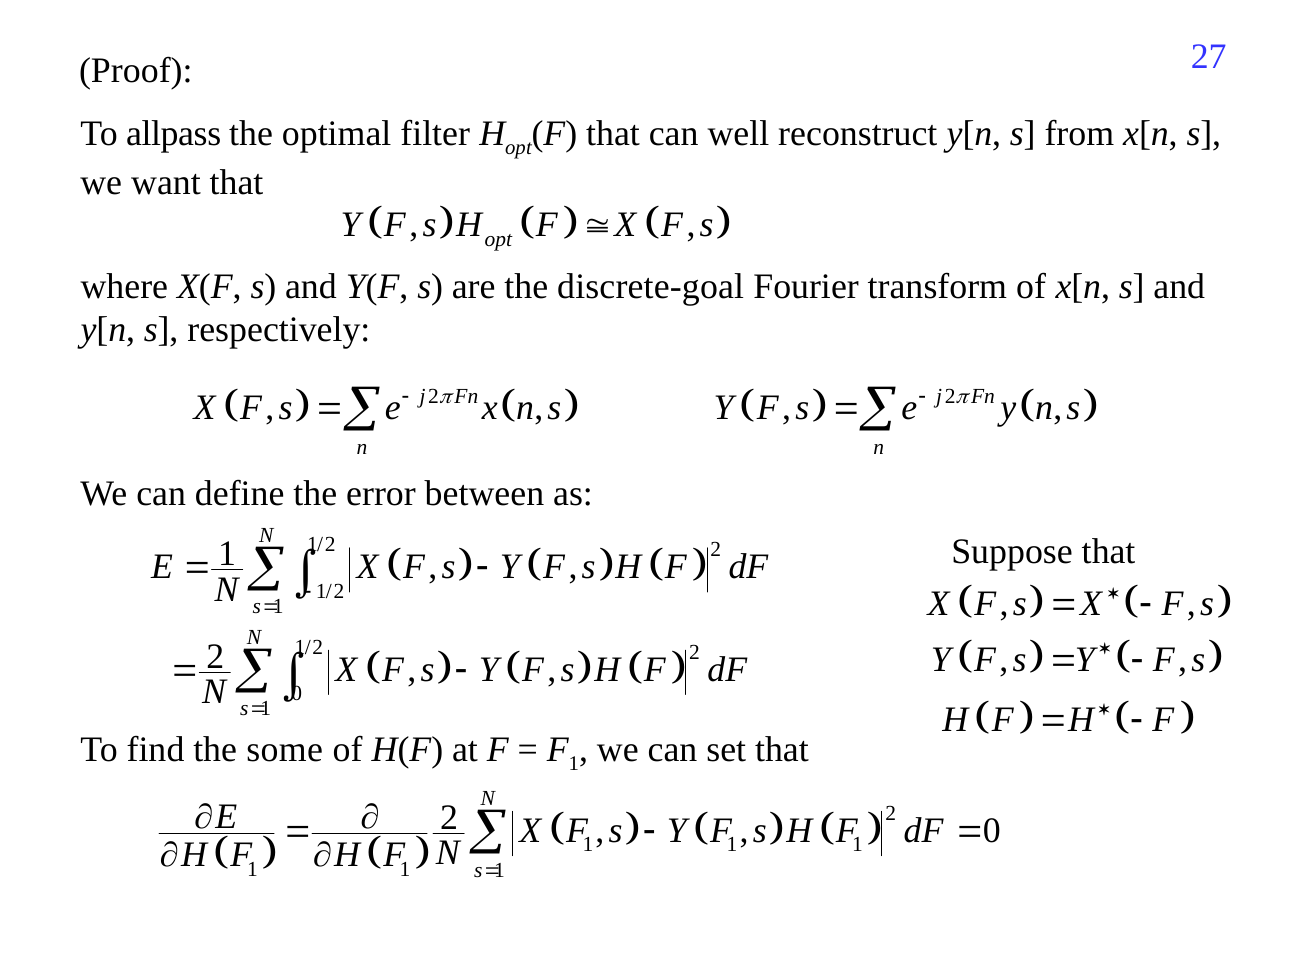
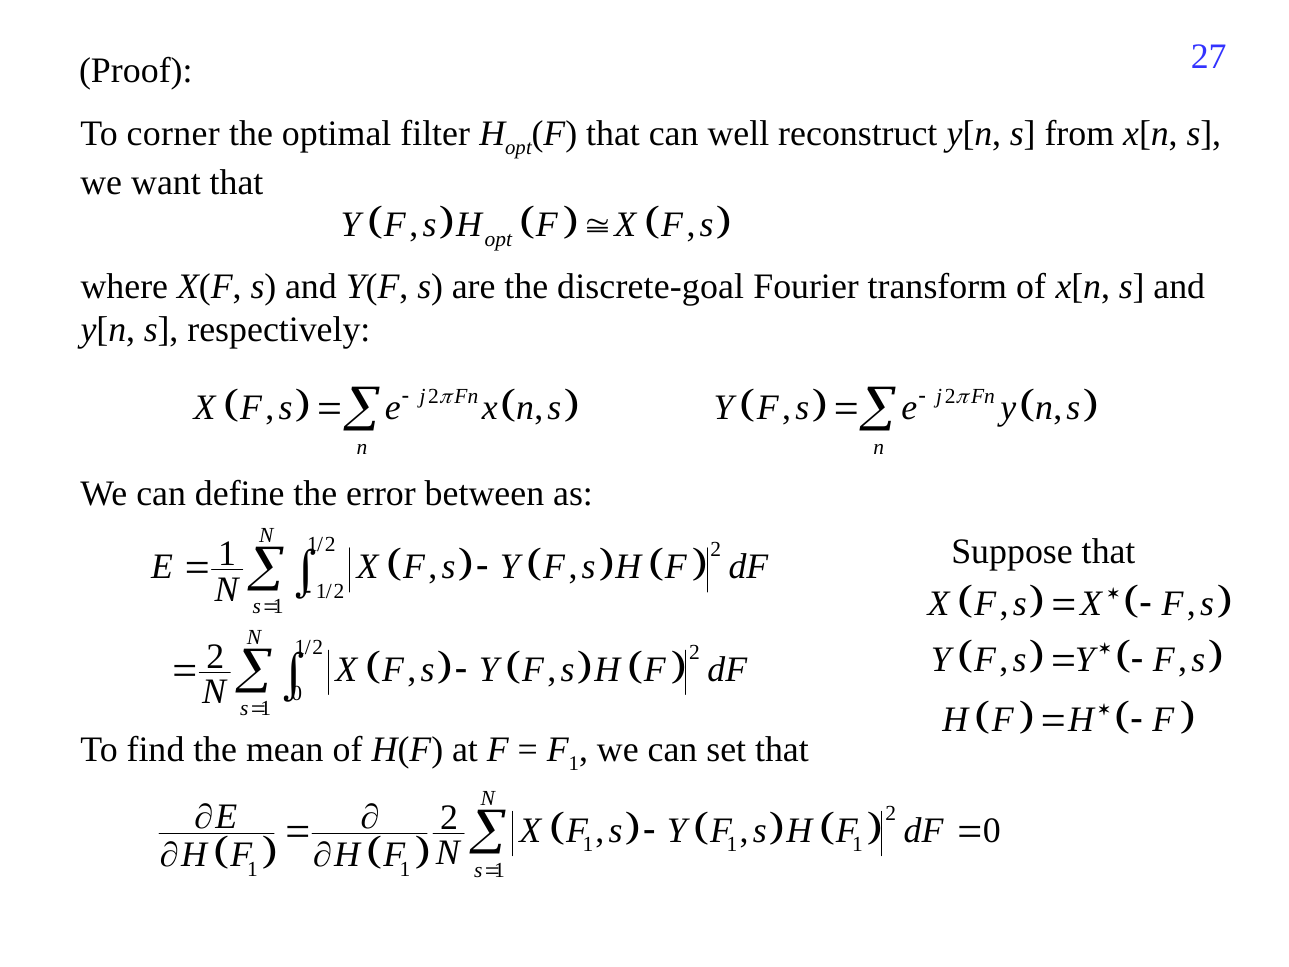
allpass: allpass -> corner (173, 133)
some: some -> mean (285, 749)
